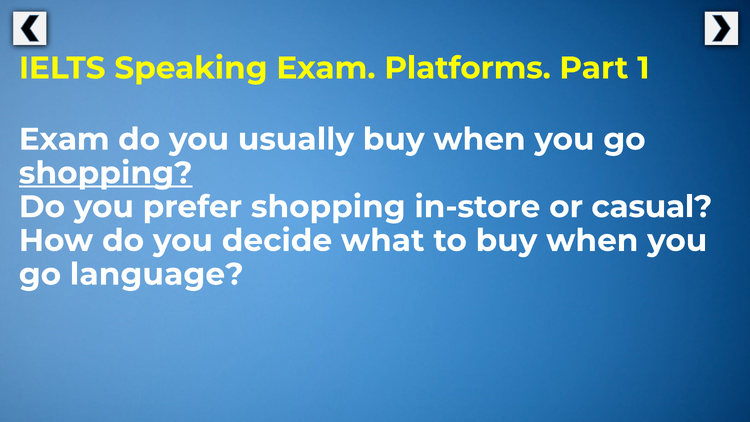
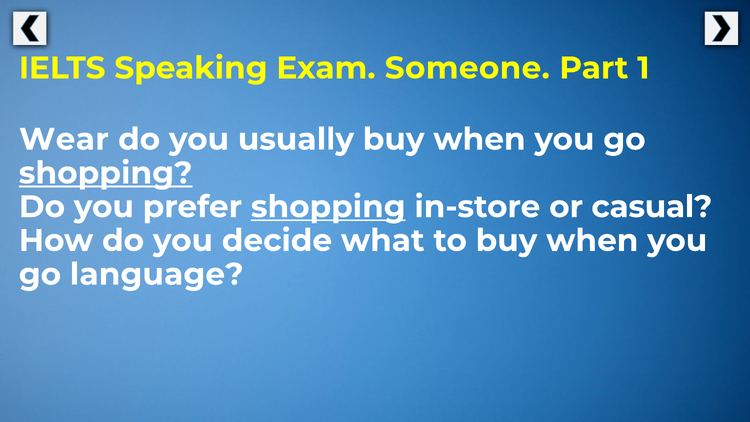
Platforms: Platforms -> Someone (467, 68)
Exam: Exam -> Wear (64, 139)
shopping underline: none -> present (328, 207)
